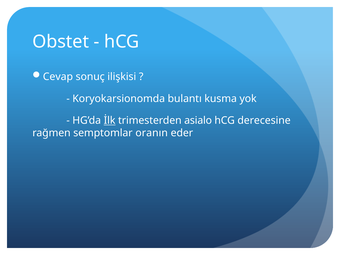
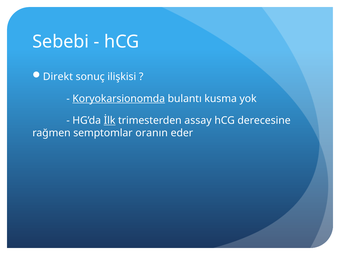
Obstet: Obstet -> Sebebi (61, 42)
Cevap: Cevap -> Direkt (58, 77)
Koryokarsionomda underline: none -> present (119, 99)
asialo: asialo -> assay (198, 120)
